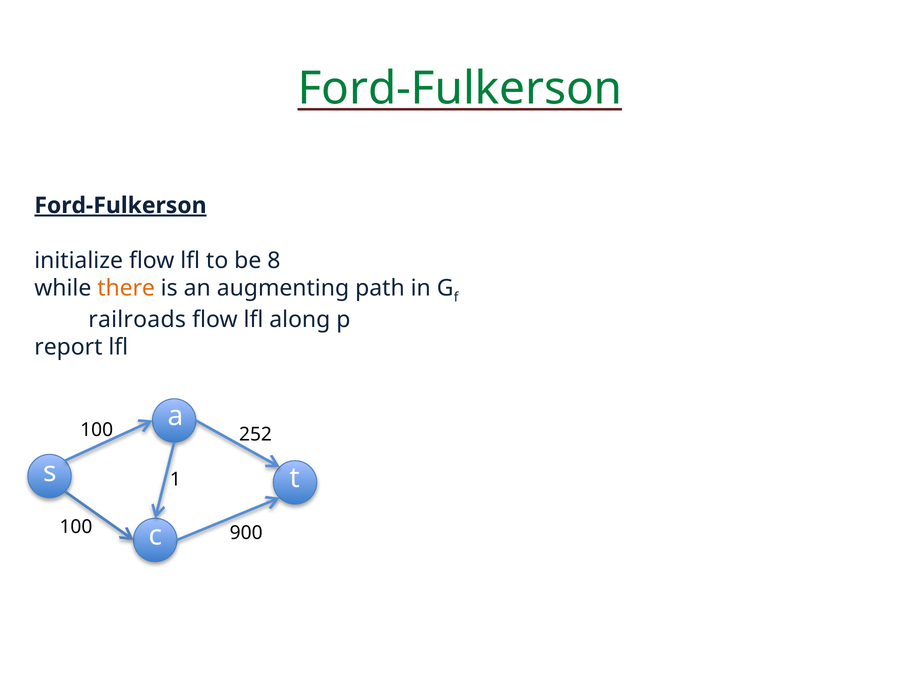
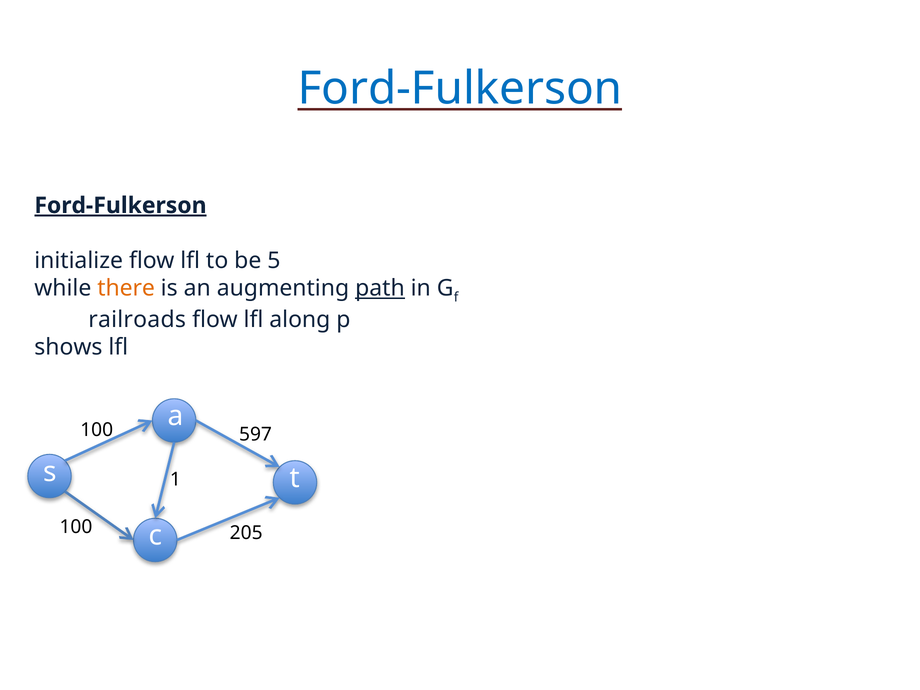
Ford-Fulkerson colour: green -> blue (460, 88)
8: 8 -> 5 (274, 261)
path underline: none -> present (380, 288)
report: report -> shows (68, 347)
252: 252 -> 597 (255, 434)
900: 900 -> 205 (246, 533)
